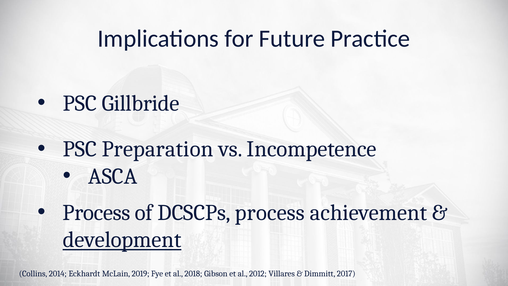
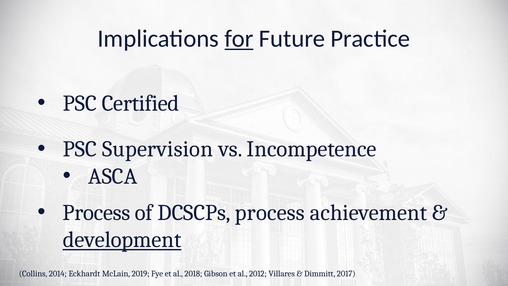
for underline: none -> present (239, 39)
Gillbride: Gillbride -> Certified (141, 103)
Preparation: Preparation -> Supervision (158, 149)
